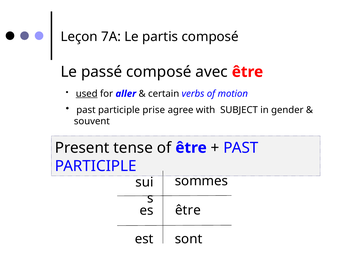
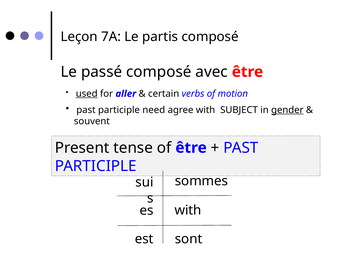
prise: prise -> need (154, 110)
gender underline: none -> present (287, 110)
être: être -> with (188, 210)
